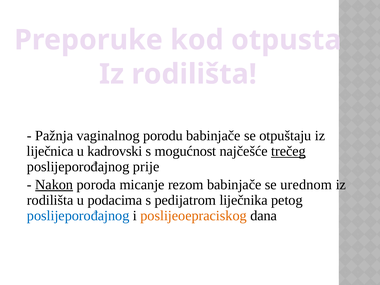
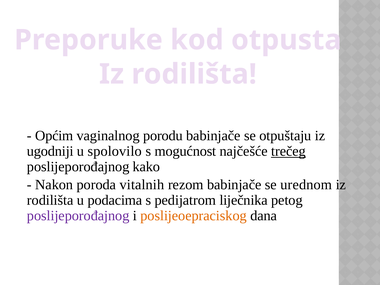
Pažnja: Pažnja -> Općim (54, 136)
liječnica: liječnica -> ugodniji (50, 151)
kadrovski: kadrovski -> spolovilo (115, 151)
prije: prije -> kako (146, 167)
Nakon underline: present -> none (54, 185)
micanje: micanje -> vitalnih (142, 185)
poslijeporođajnog colour: blue -> purple (78, 216)
